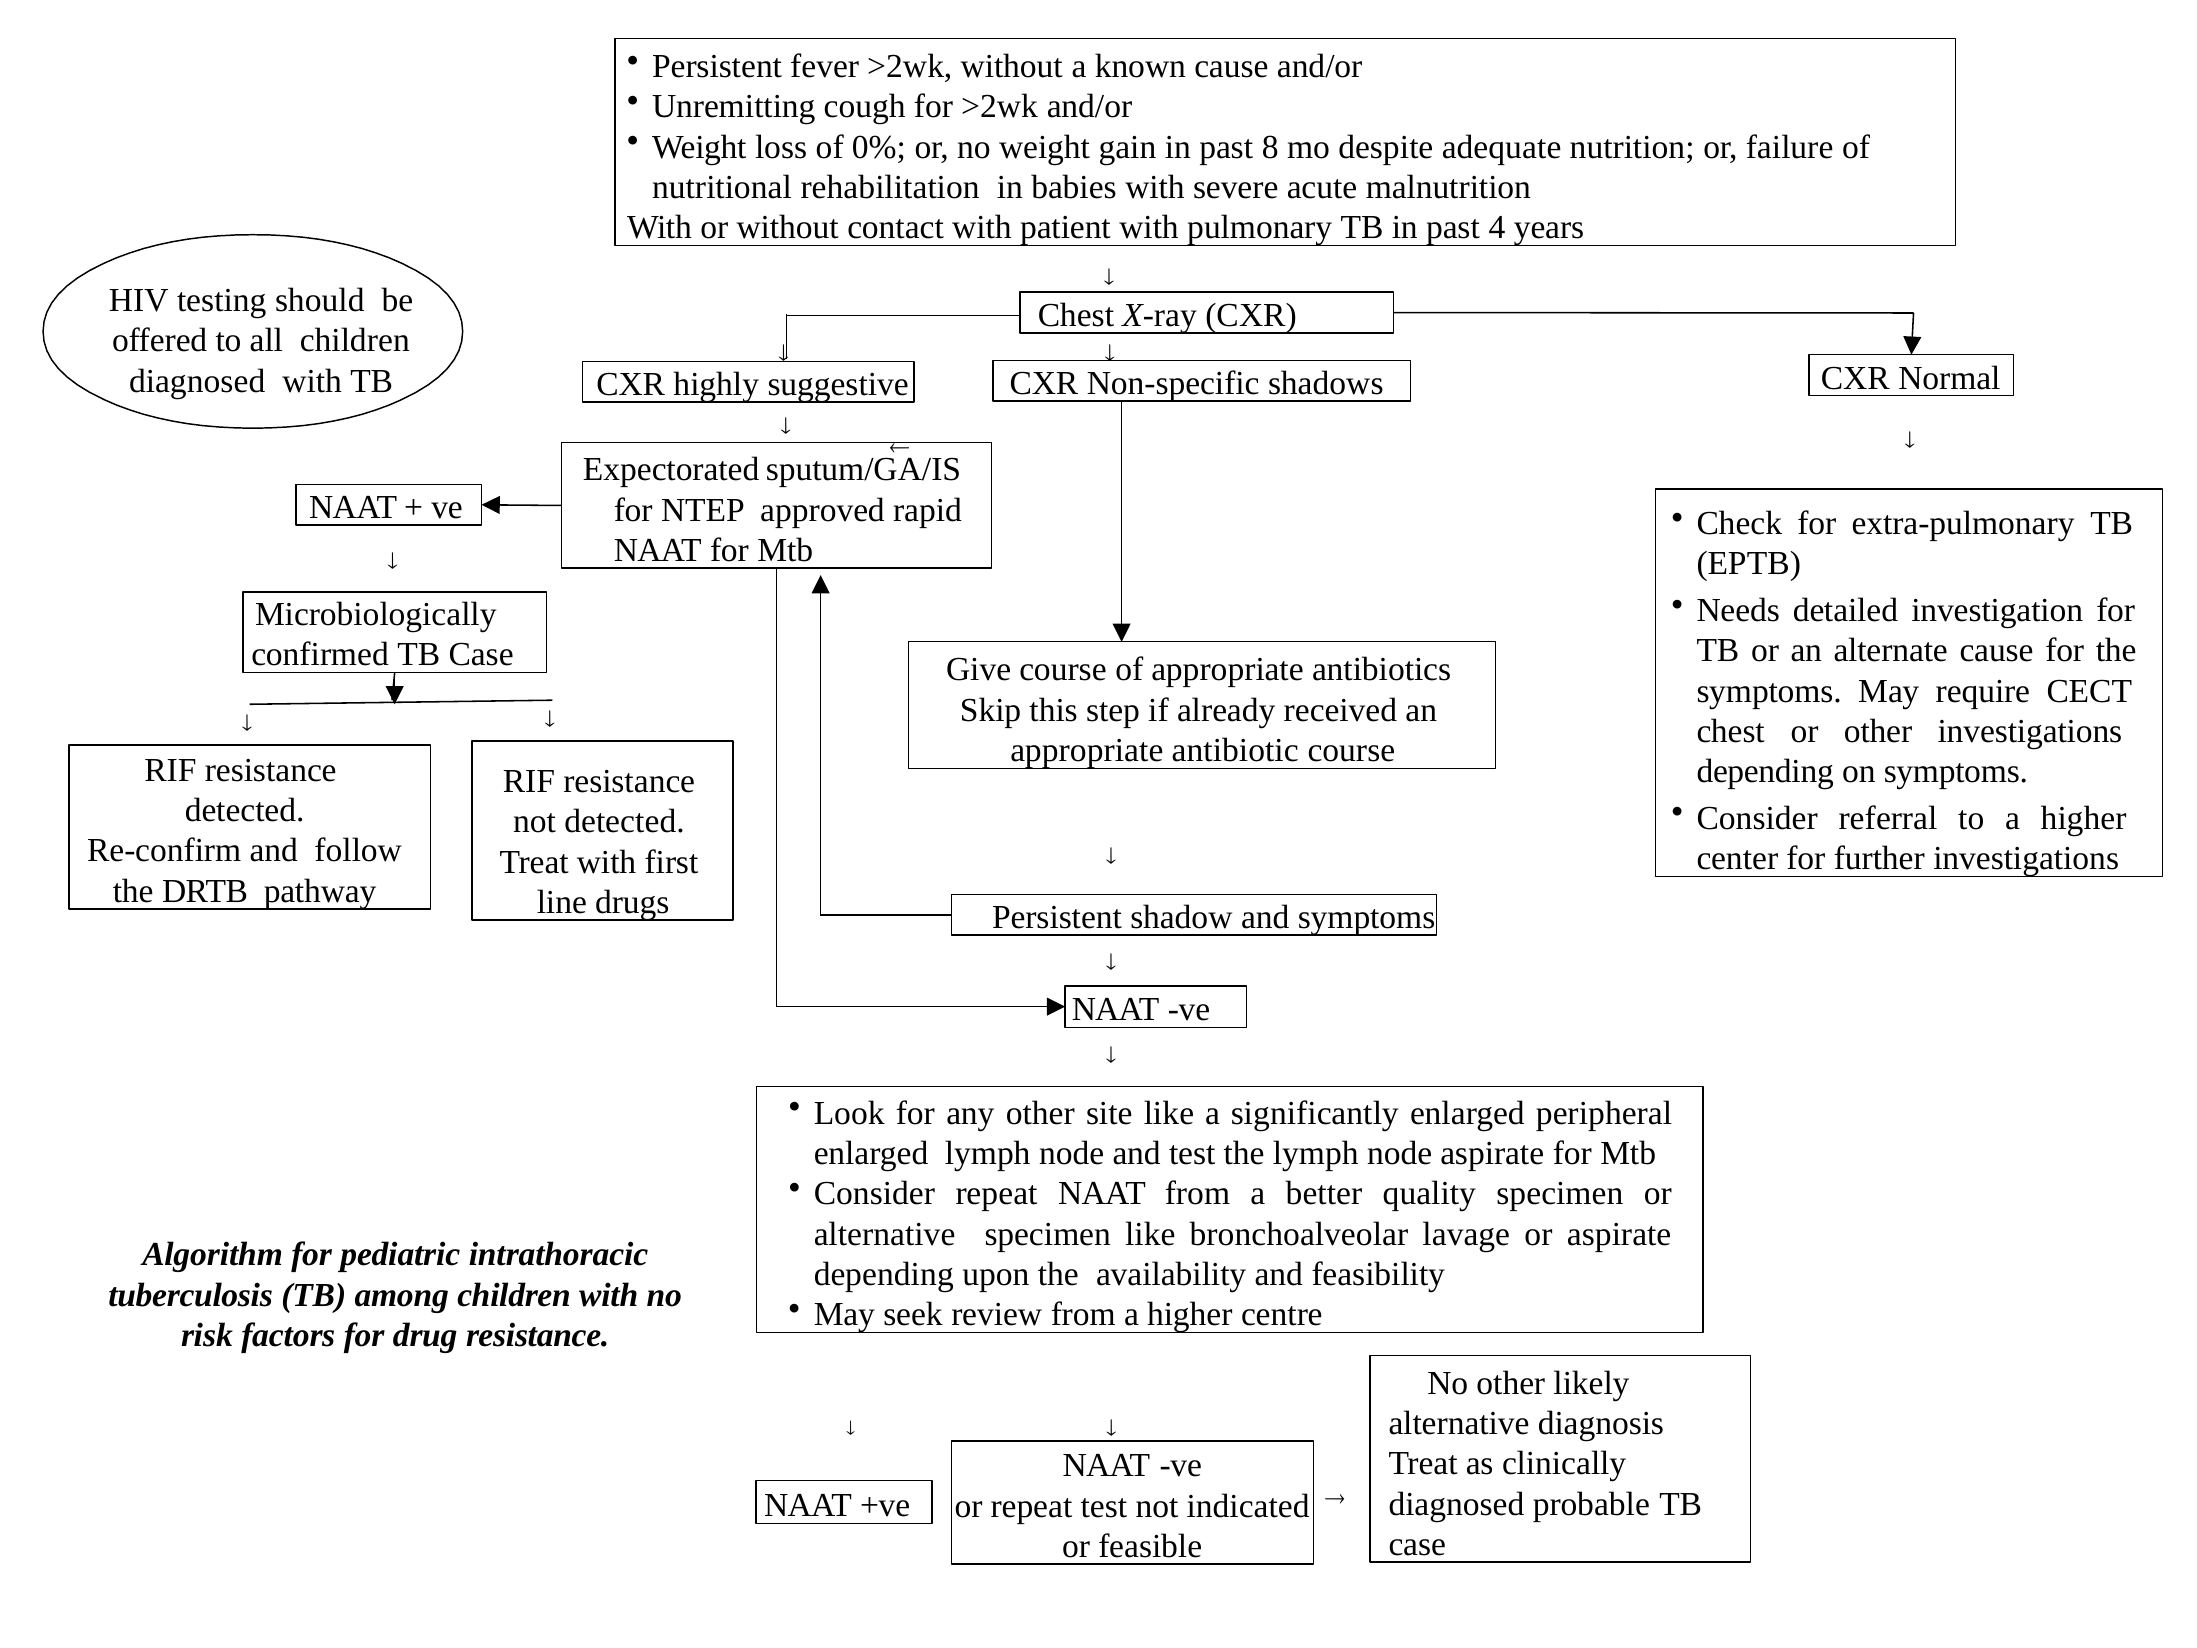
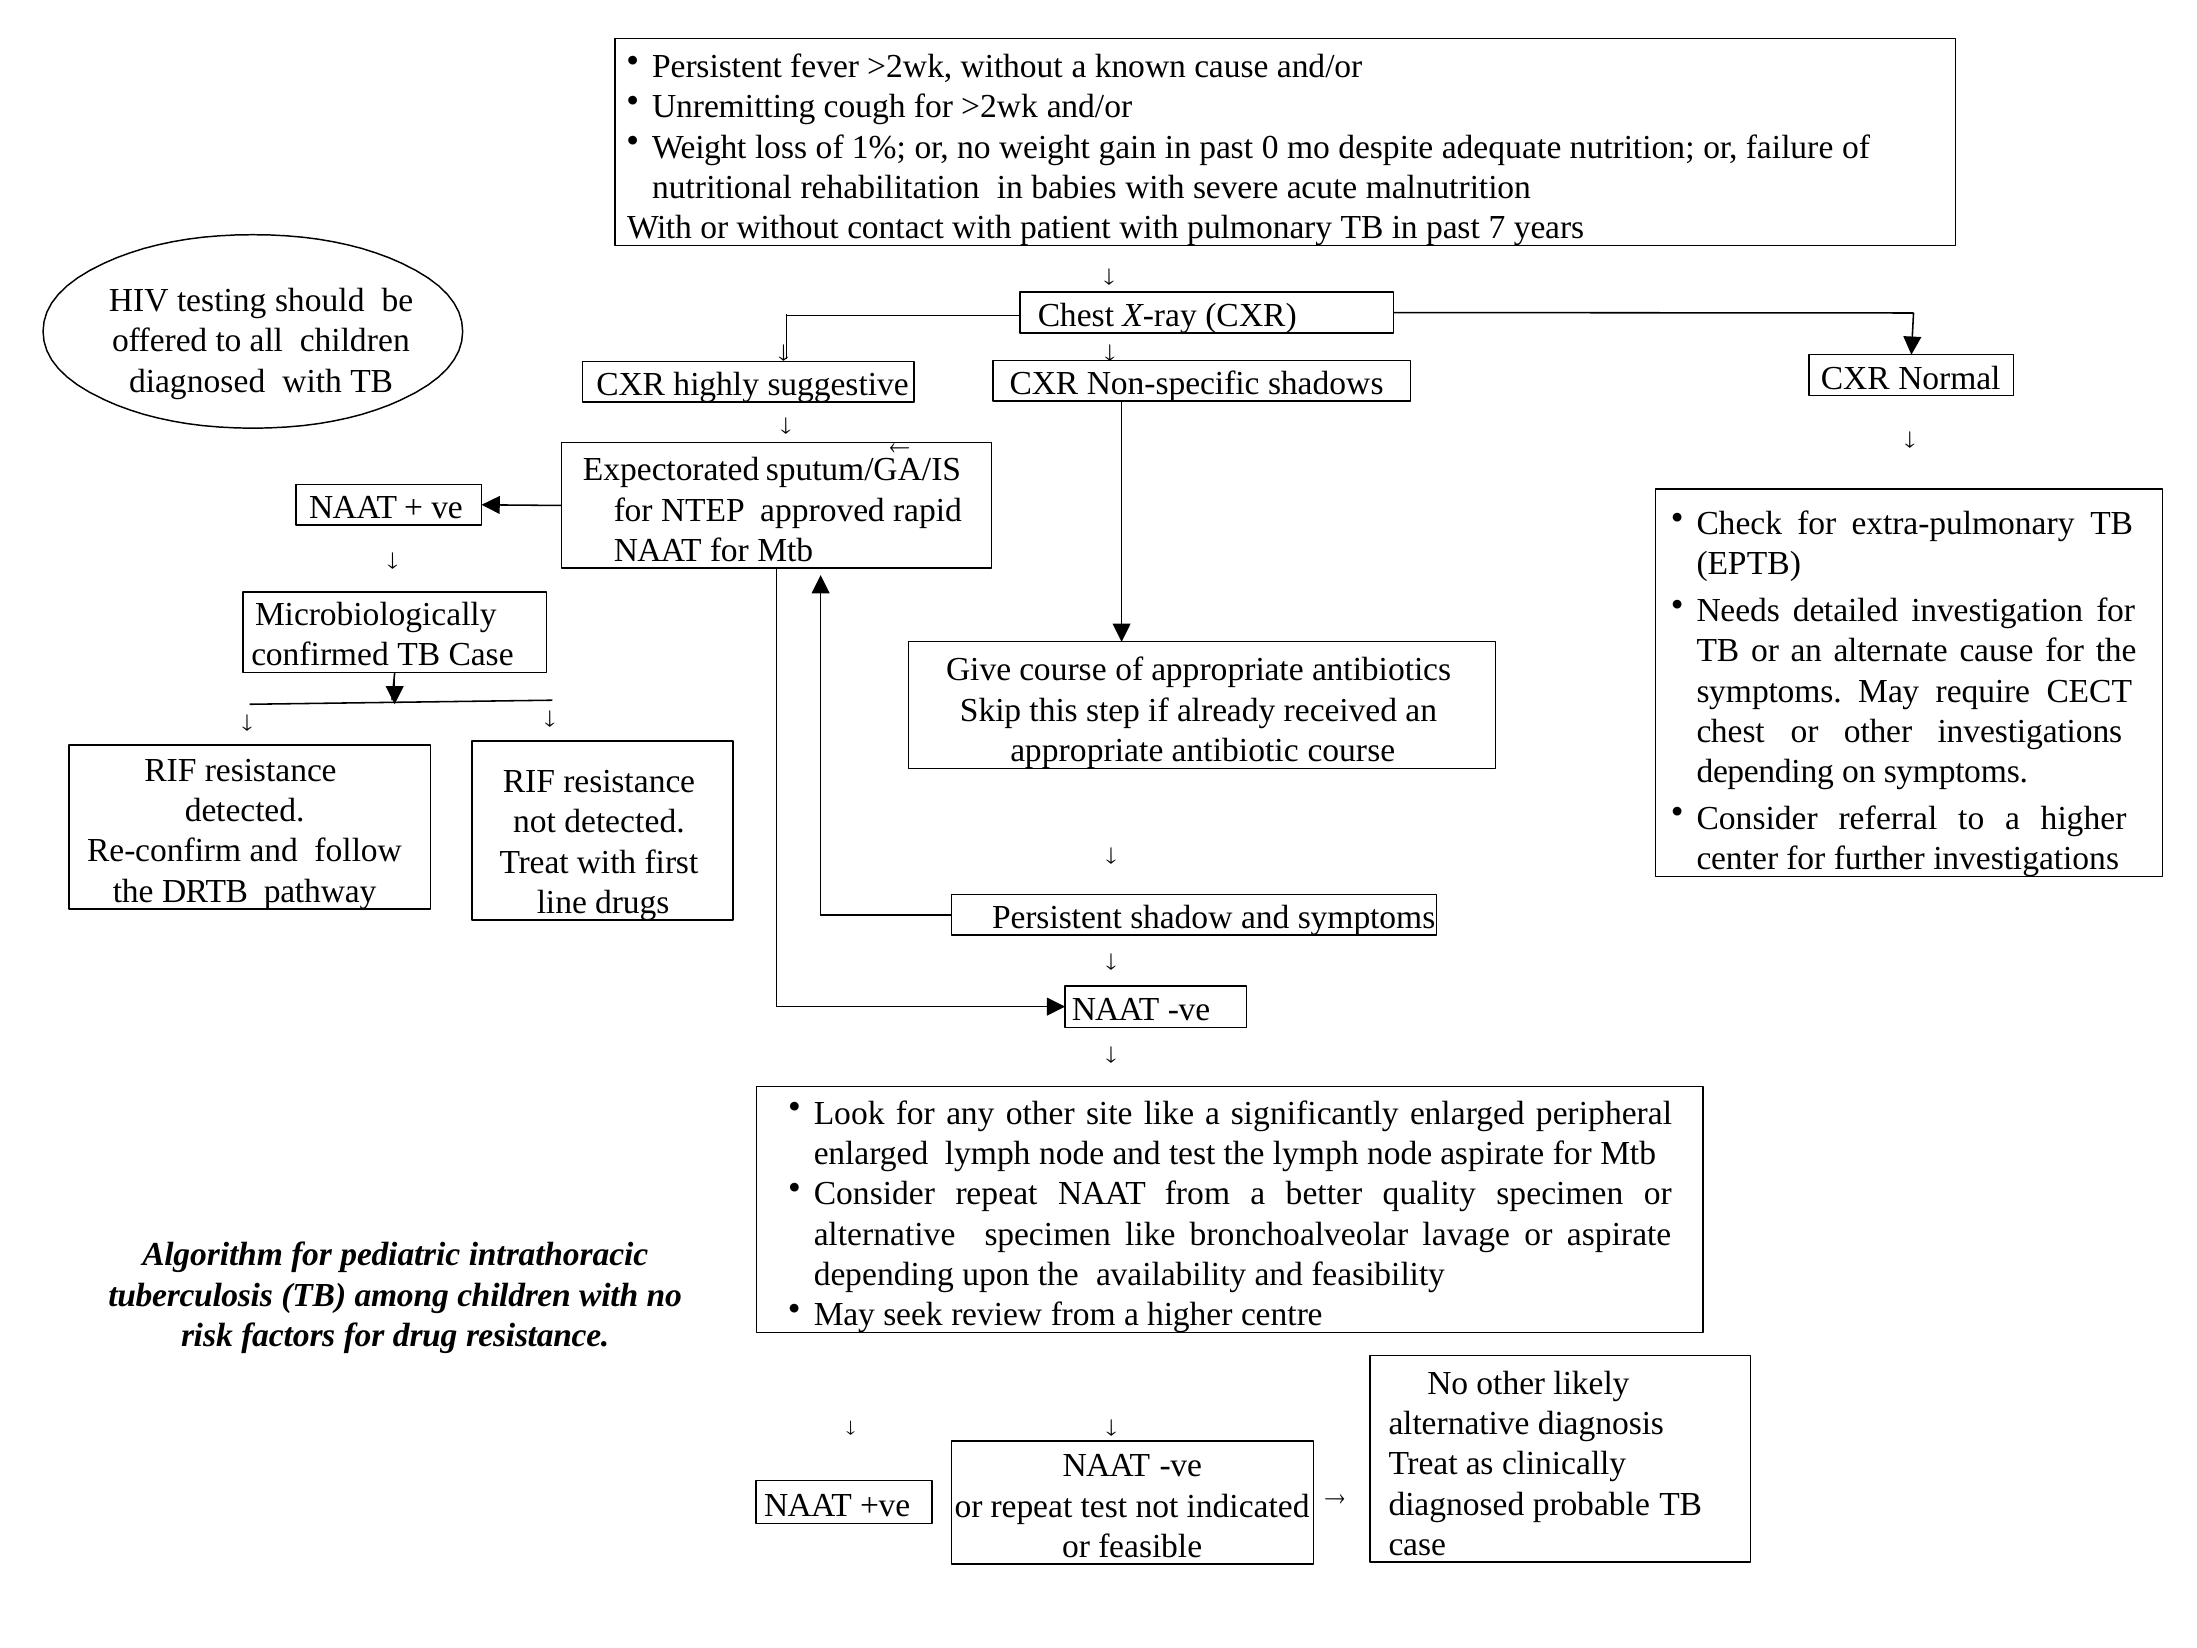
0%: 0% -> 1% (879, 147)
8: 8 -> 0 (1270, 147)
4: 4 -> 7 (1497, 228)
